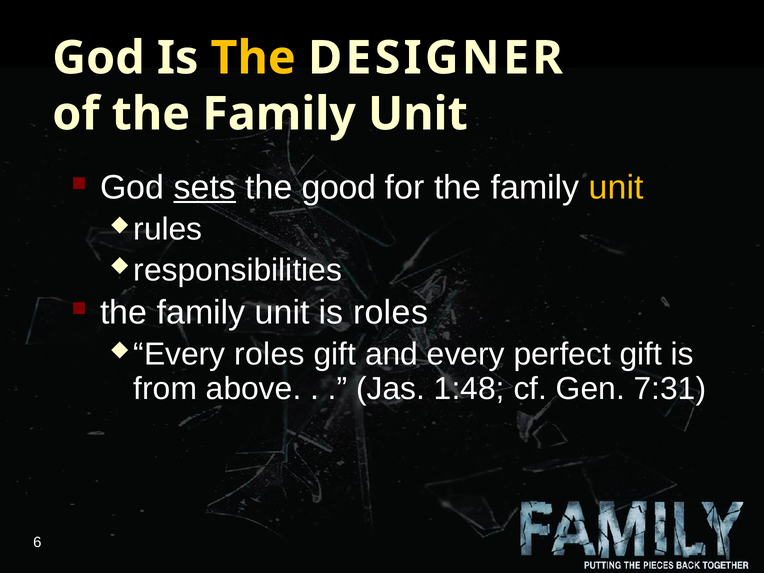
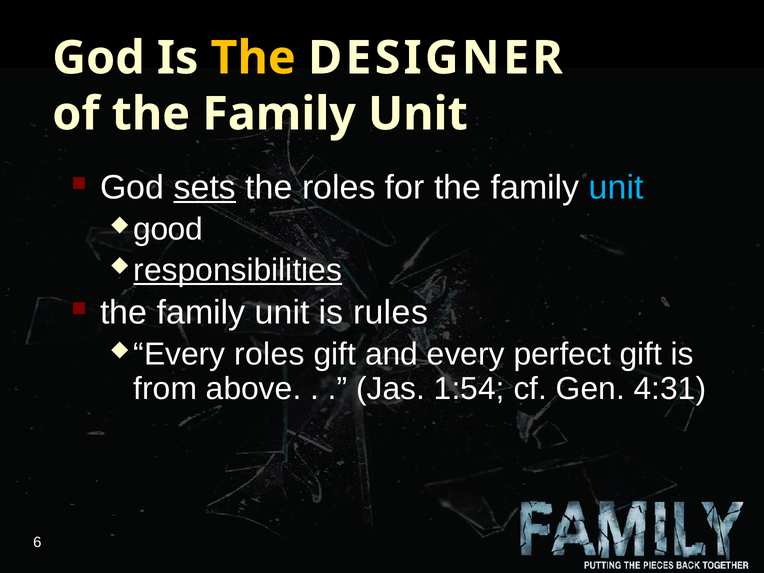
the good: good -> roles (339, 188)
unit colour: yellow -> light blue (616, 188)
rules: rules -> good (168, 229)
responsibilities underline: none -> present (238, 270)
is roles: roles -> rules (391, 313)
1:48: 1:48 -> 1:54 (469, 389)
7:31: 7:31 -> 4:31 (670, 389)
